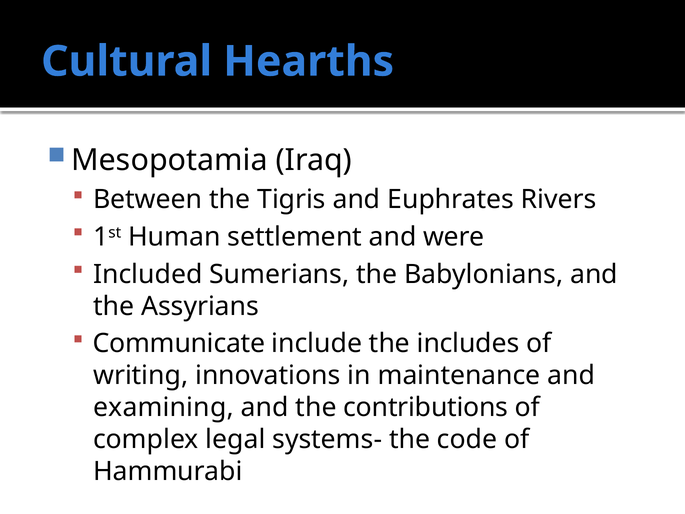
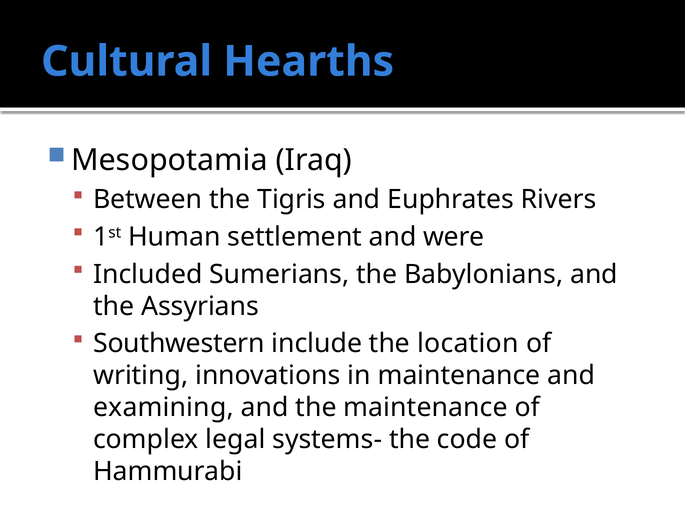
Communicate: Communicate -> Southwestern (179, 344)
includes: includes -> location (468, 344)
the contributions: contributions -> maintenance (426, 407)
